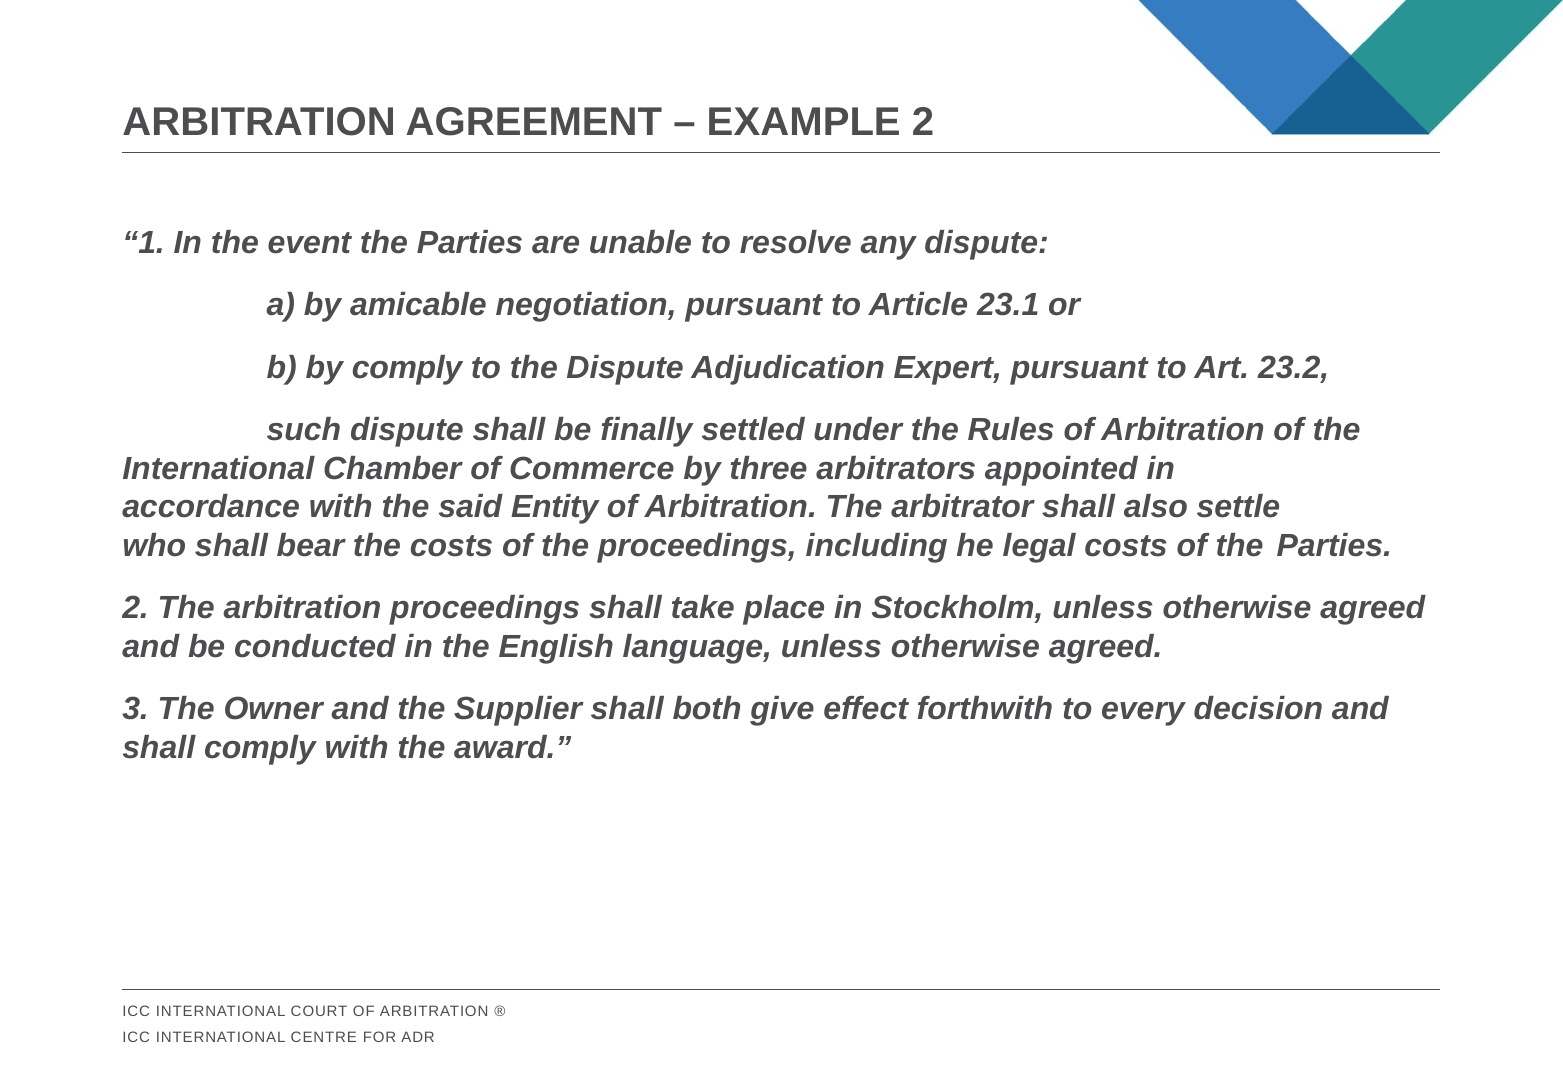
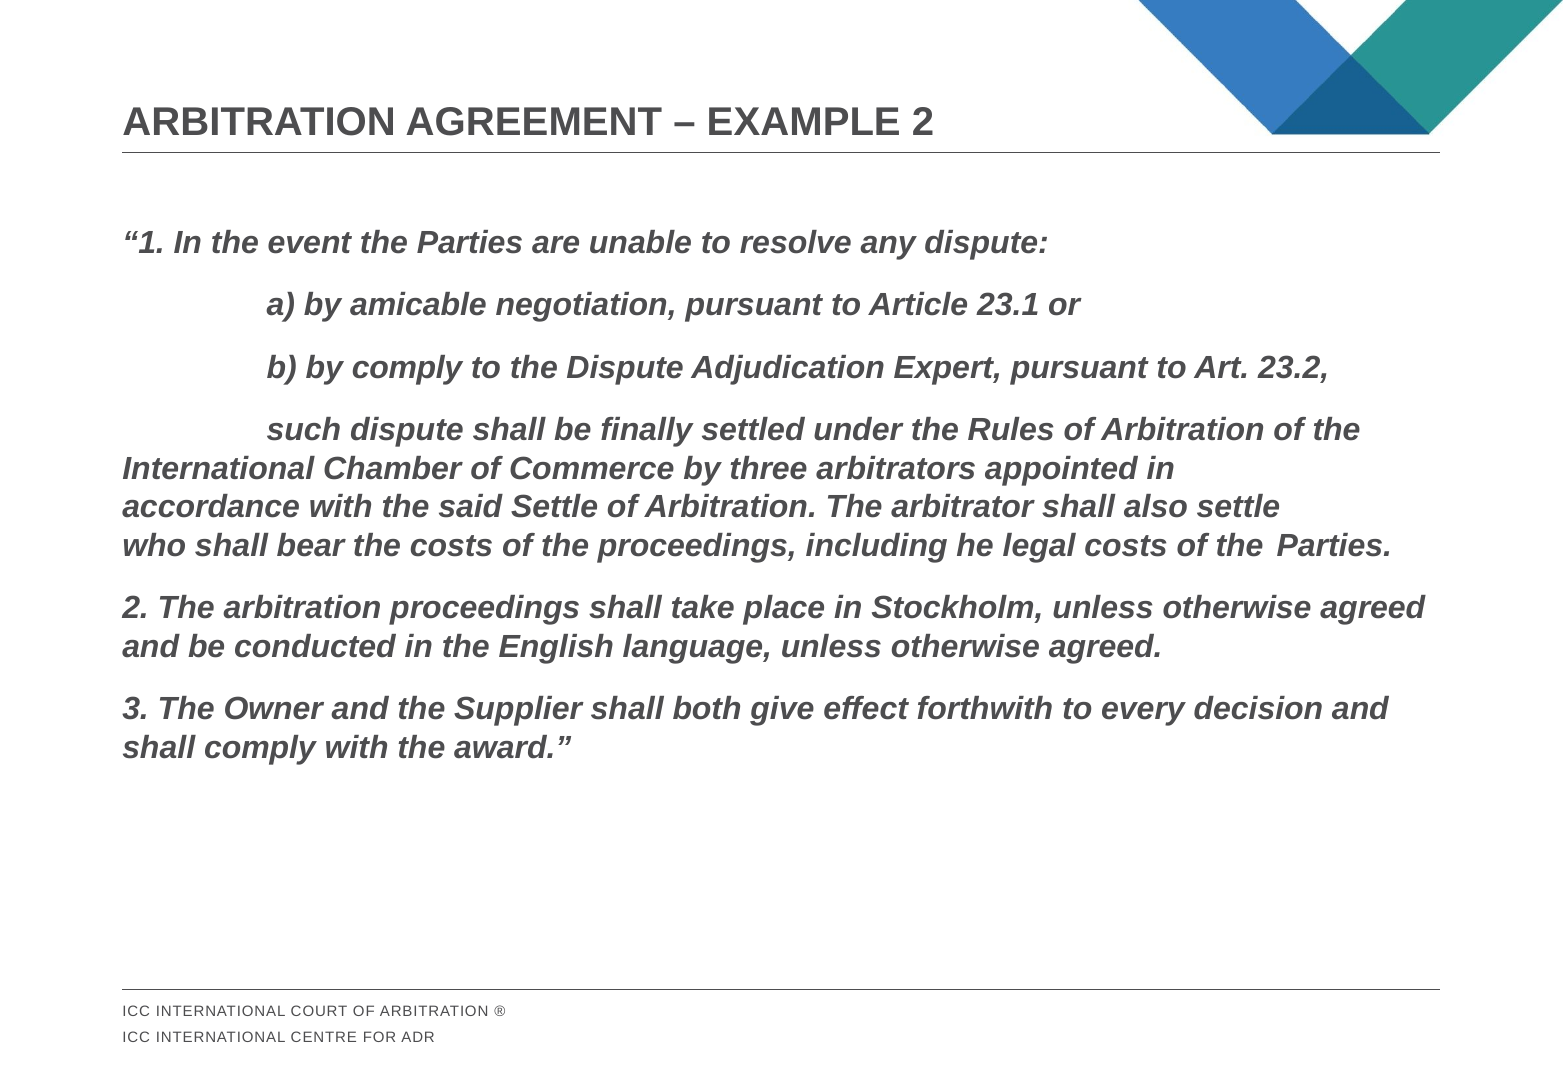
said Entity: Entity -> Settle (555, 507)
